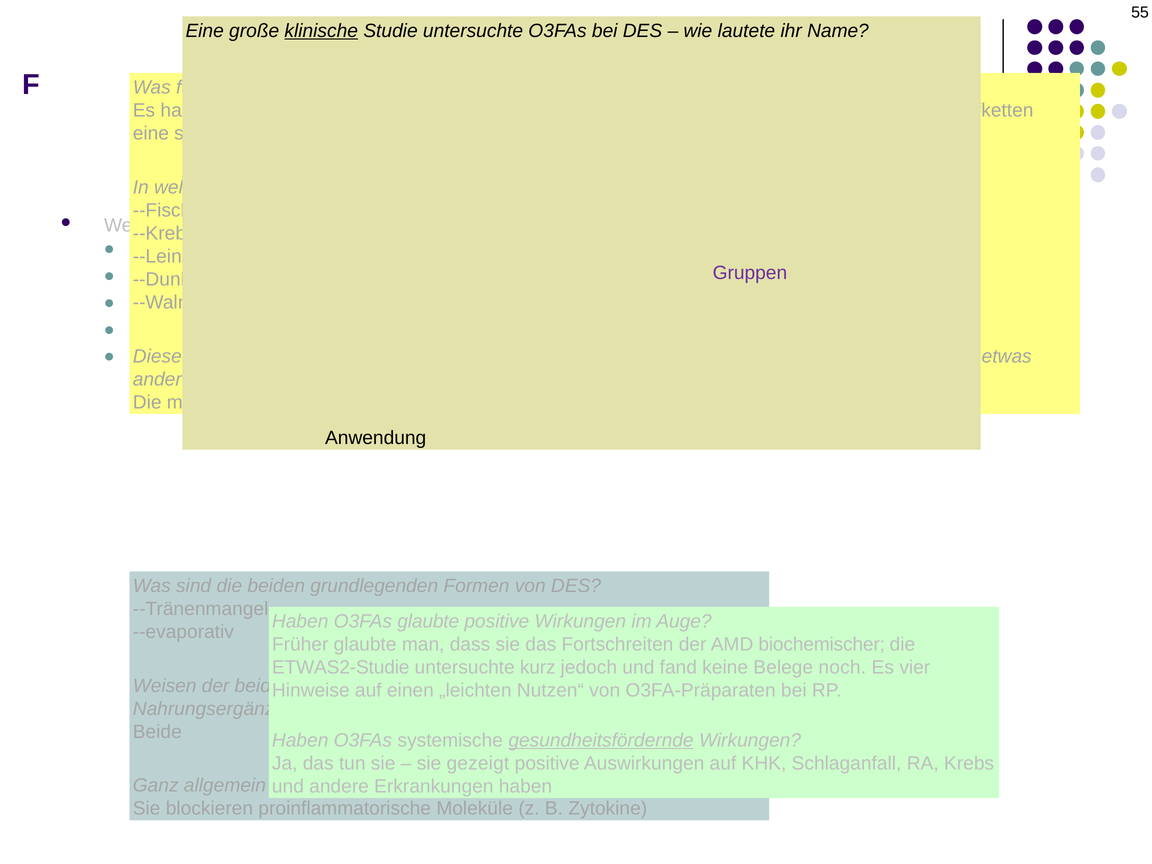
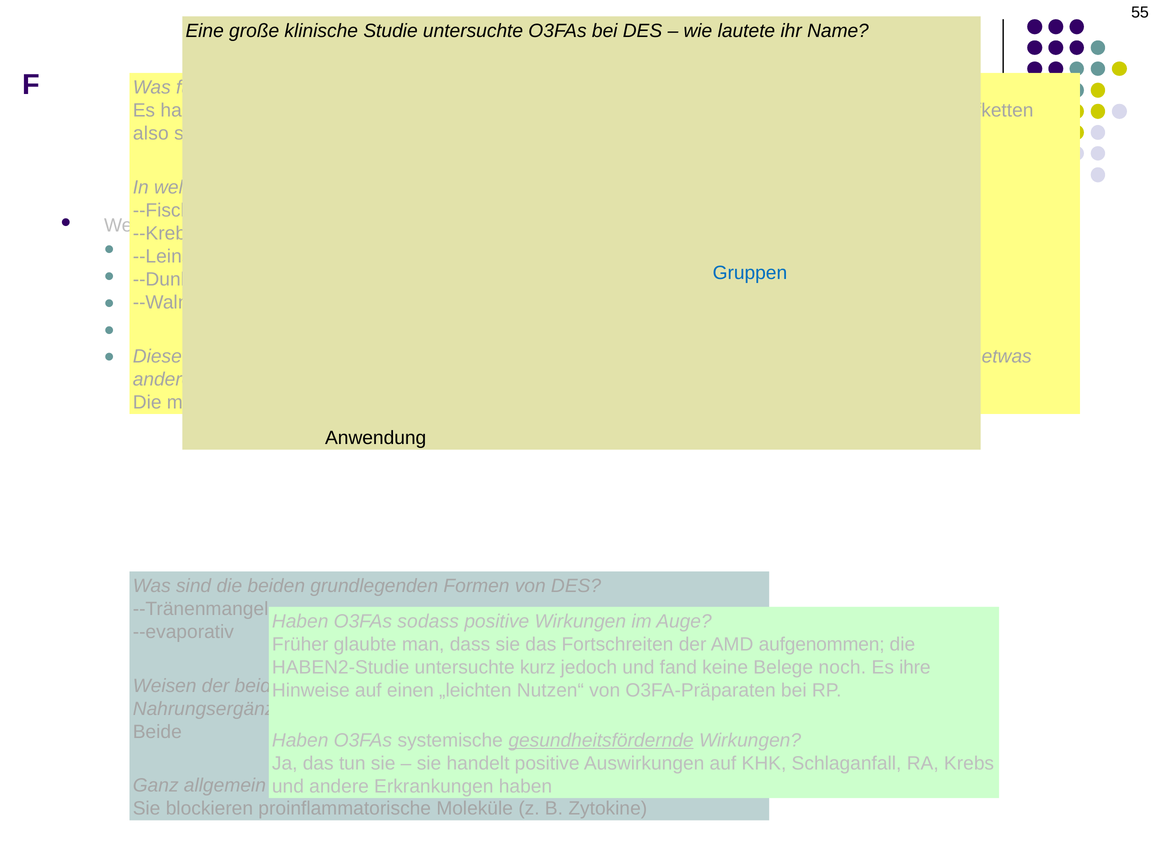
klinische underline: present -> none (321, 31)
eine: eine -> also (151, 133)
Gruppen colour: purple -> blue (750, 273)
O3FAs glaubte: glaubte -> sodass (428, 621)
AMD biochemischer: biochemischer -> aufgenommen (822, 644)
ETWAS2-Studie: ETWAS2-Studie -> HABEN2-Studie (341, 667)
Es vier: vier -> ihre (915, 667)
sie gezeigt: gezeigt -> handelt (478, 763)
